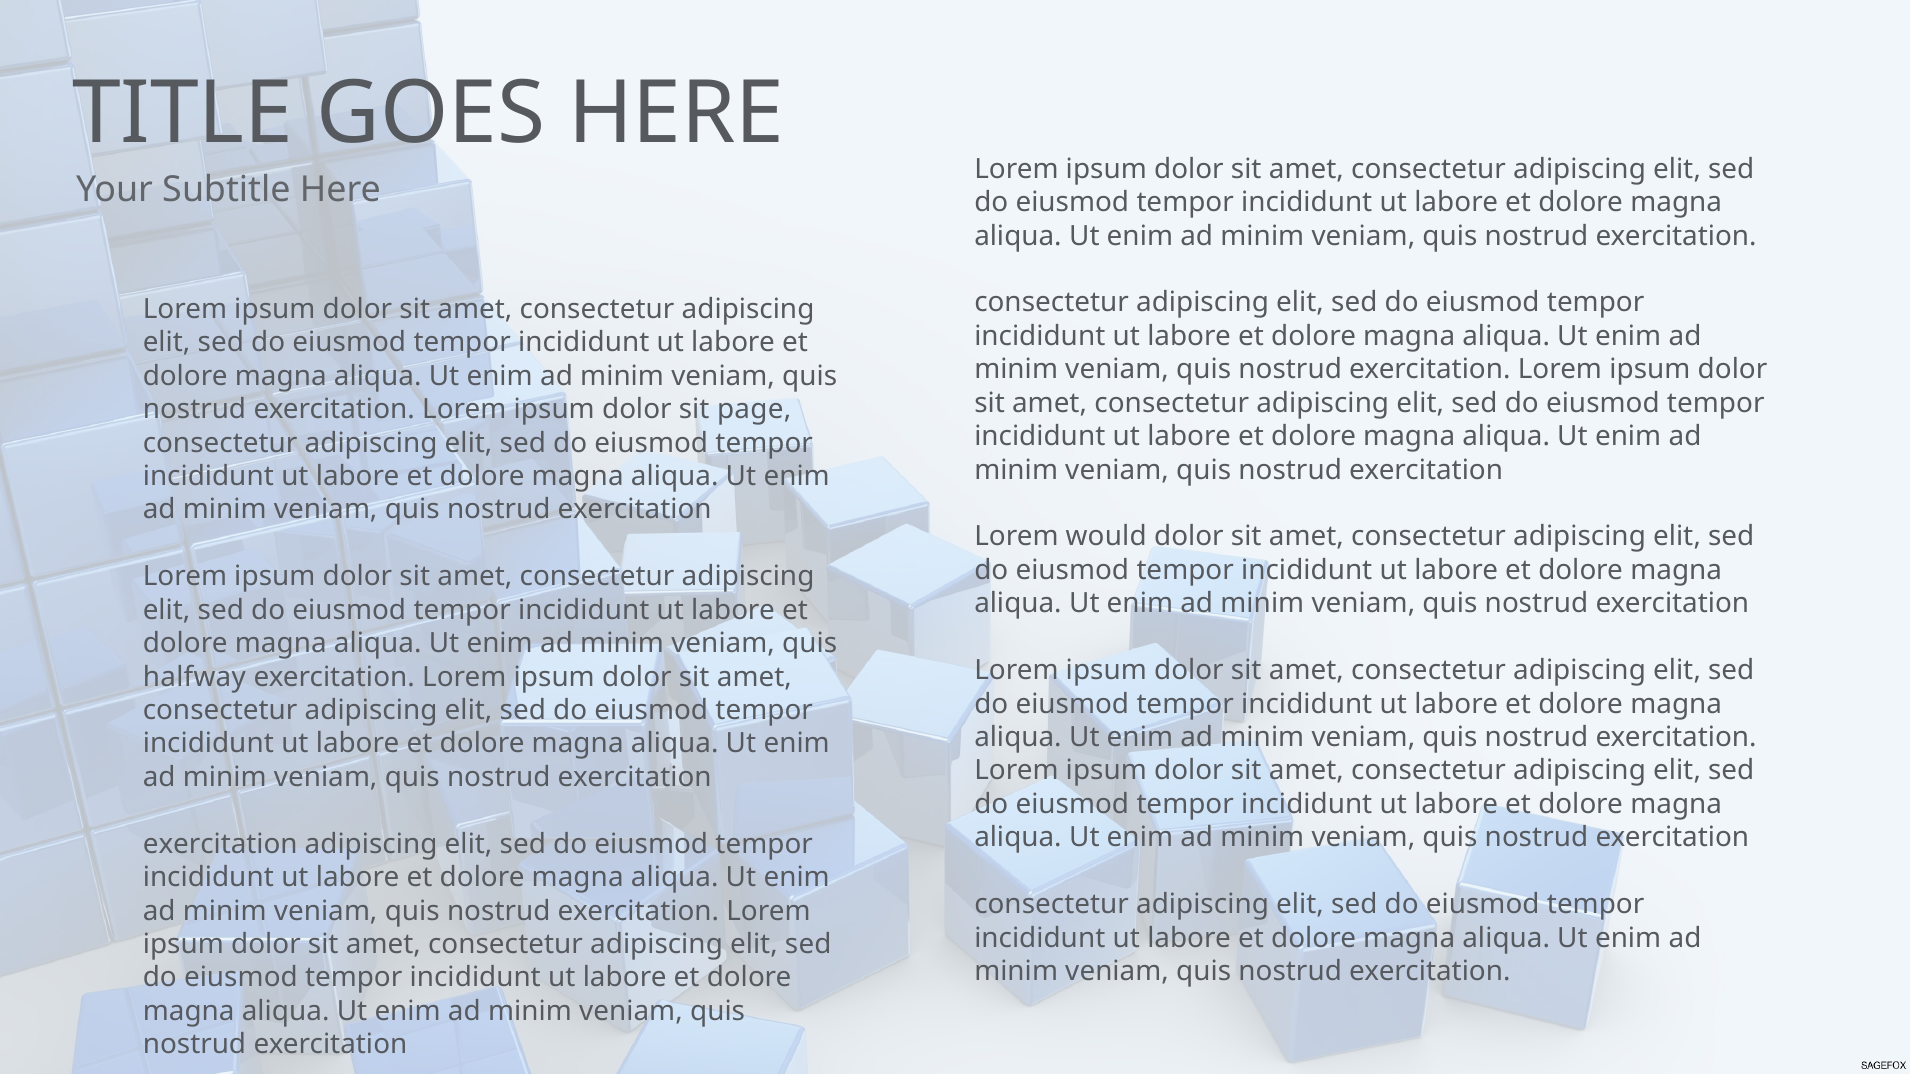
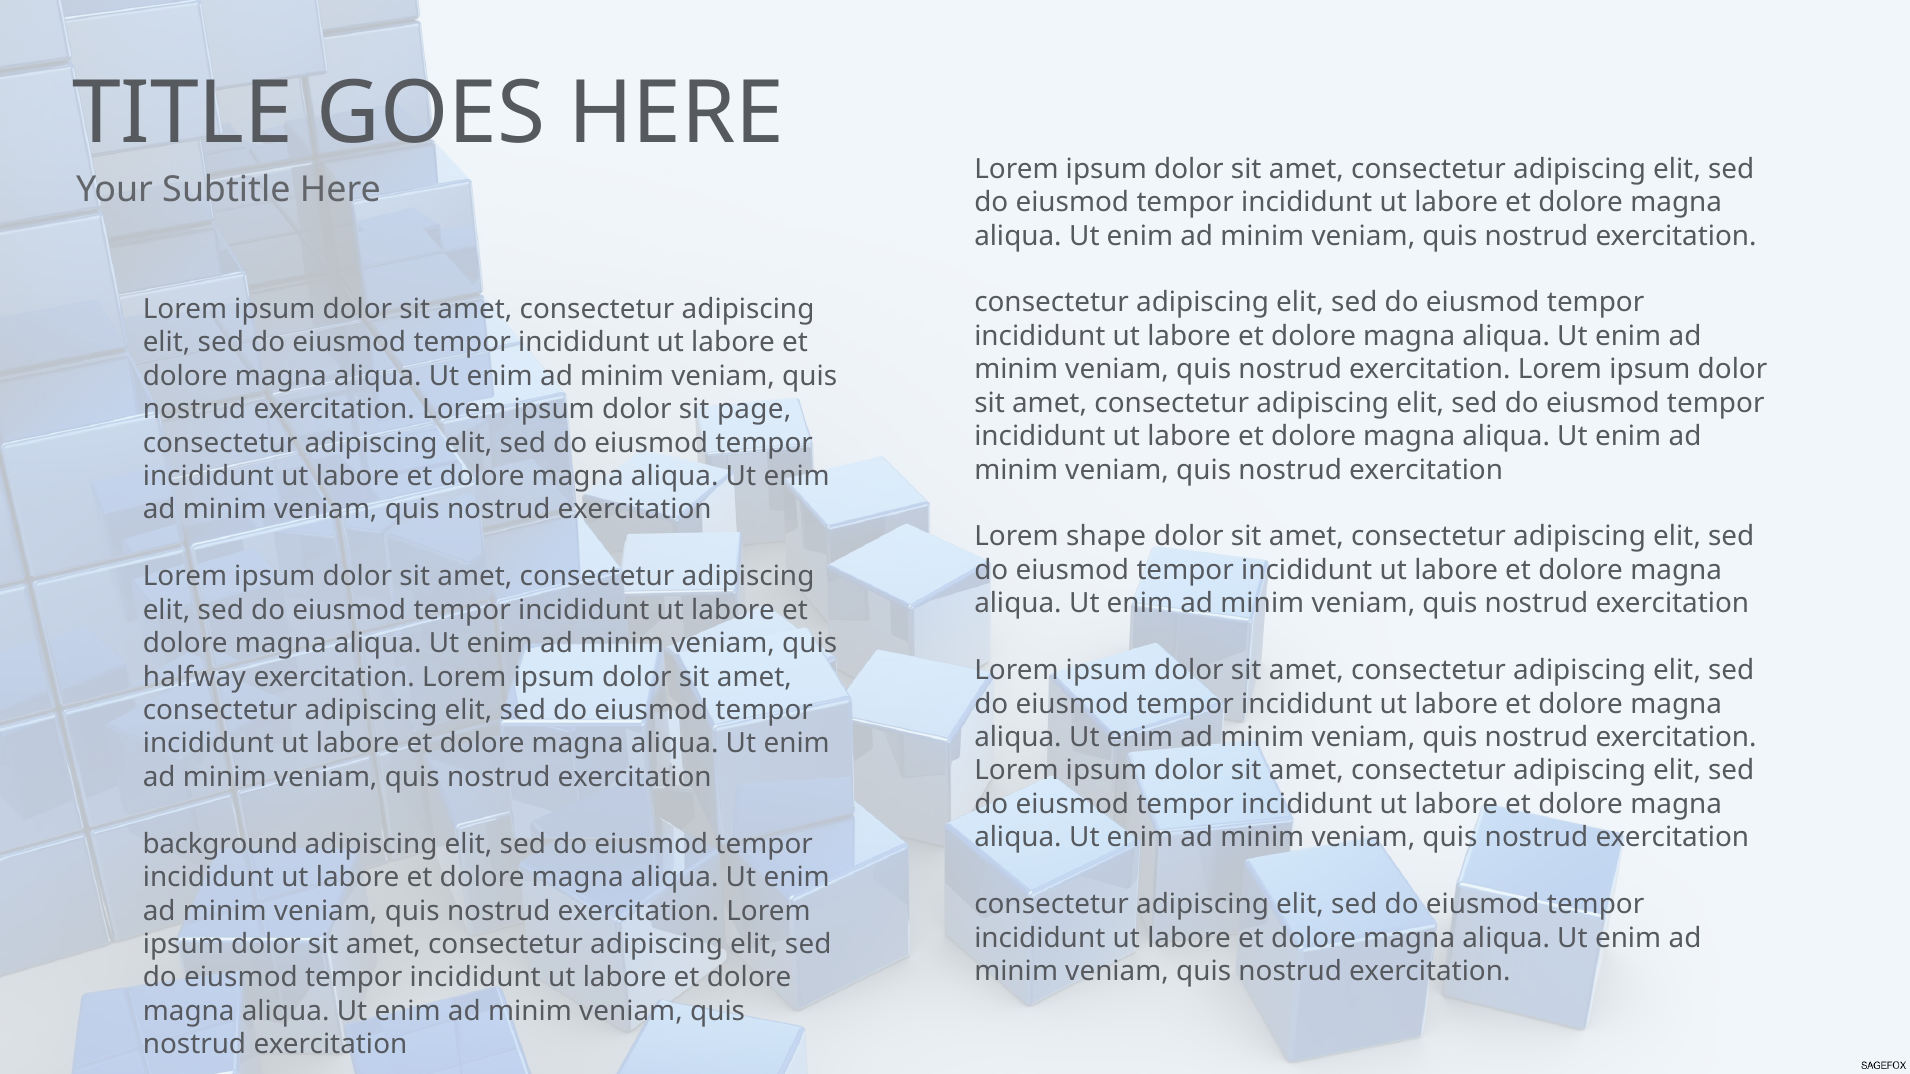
would: would -> shape (1106, 537)
exercitation: exercitation -> background (220, 844)
